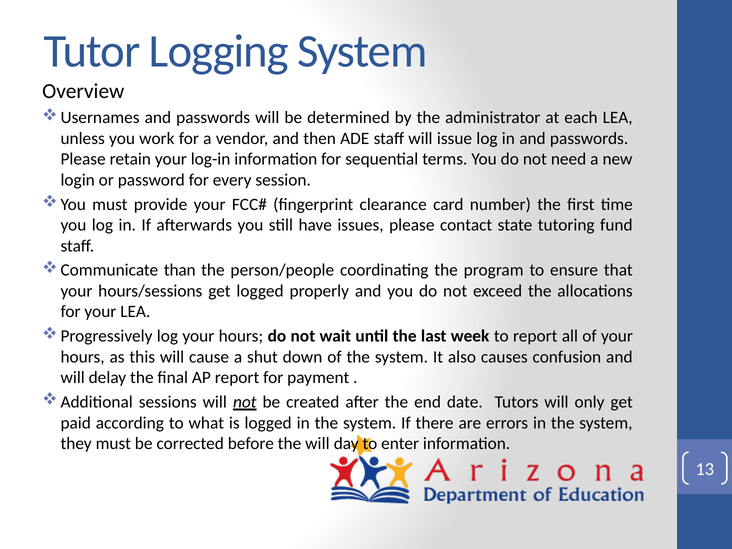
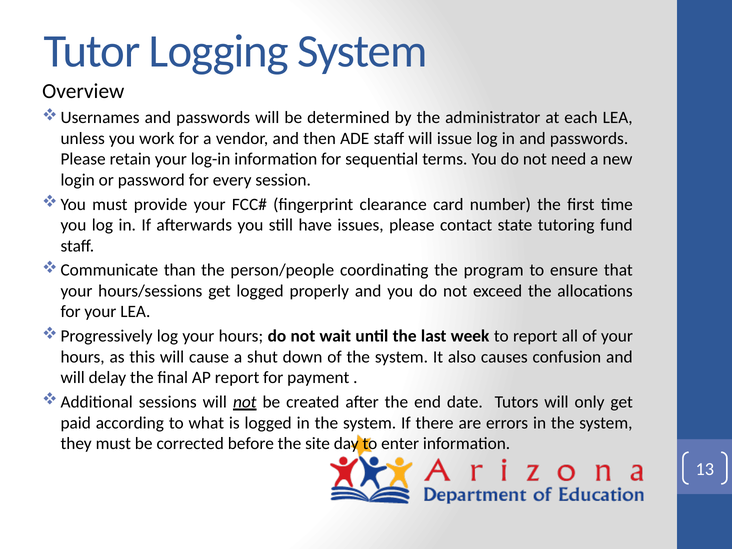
the will: will -> site (318, 444)
